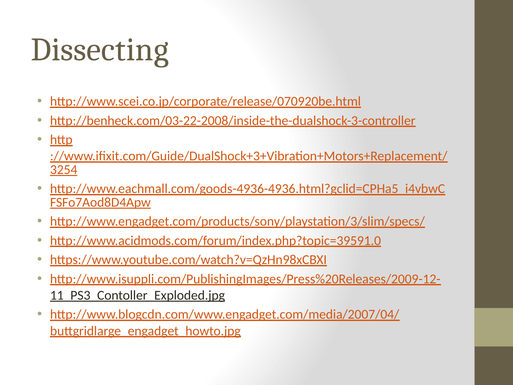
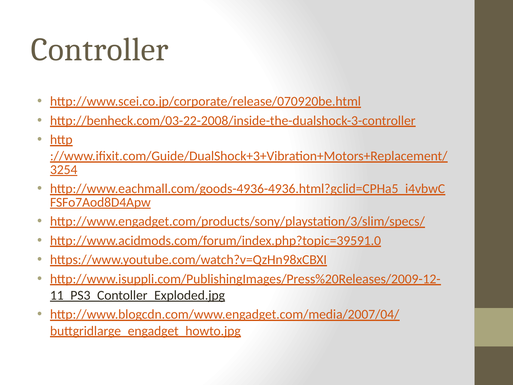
Dissecting: Dissecting -> Controller (100, 50)
